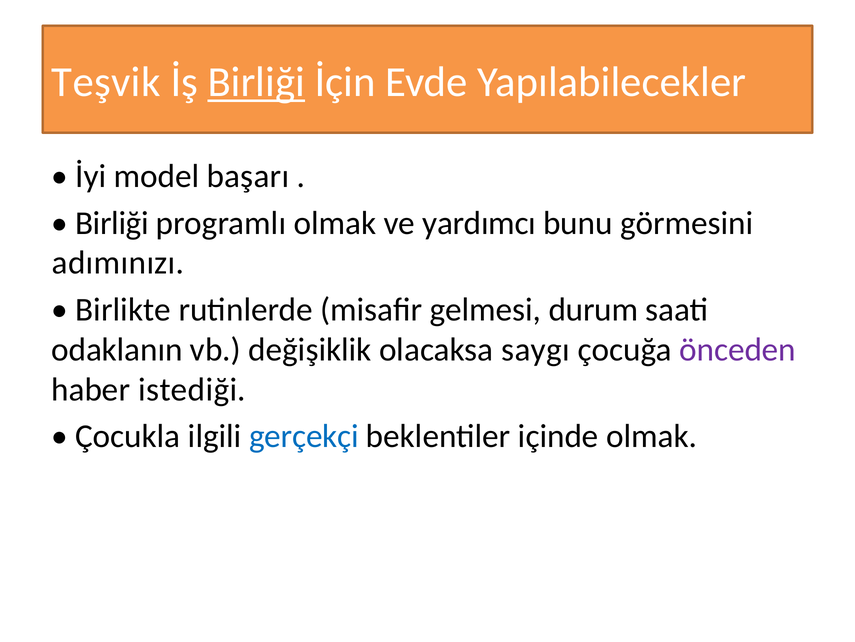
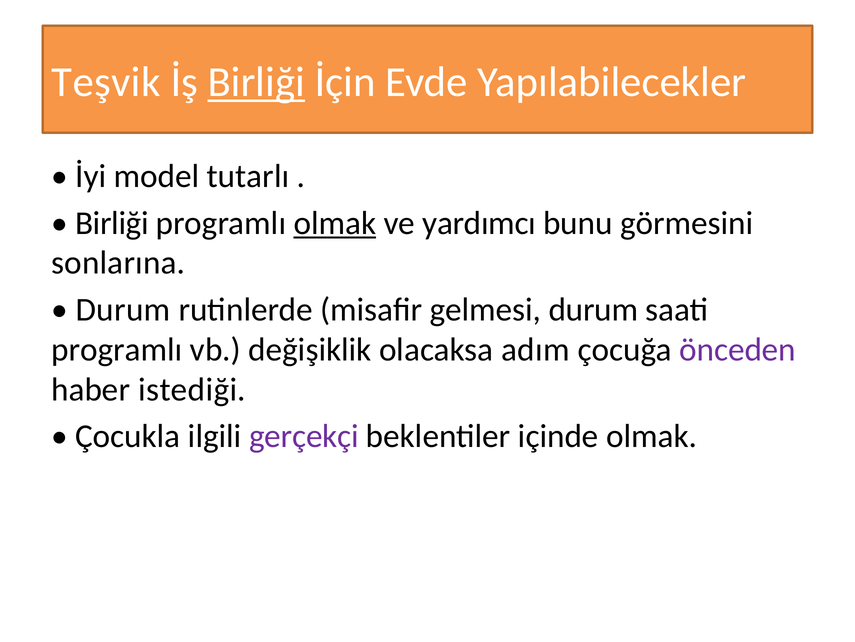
başarı: başarı -> tutarlı (248, 176)
olmak underline: none -> present (335, 223)
adımınızı: adımınızı -> sonlarına (118, 263)
Birlikte: Birlikte -> Durum (123, 309)
odaklanın: odaklanın -> programlı (117, 349)
saygı: saygı -> adım (535, 349)
gerçekçi colour: blue -> purple (304, 436)
